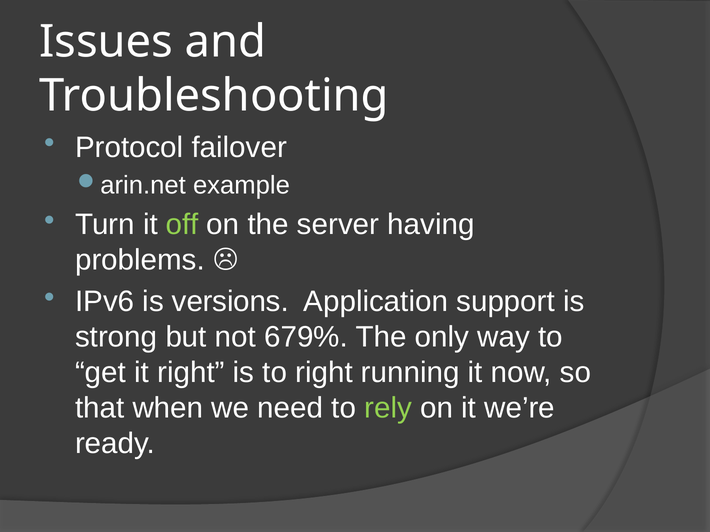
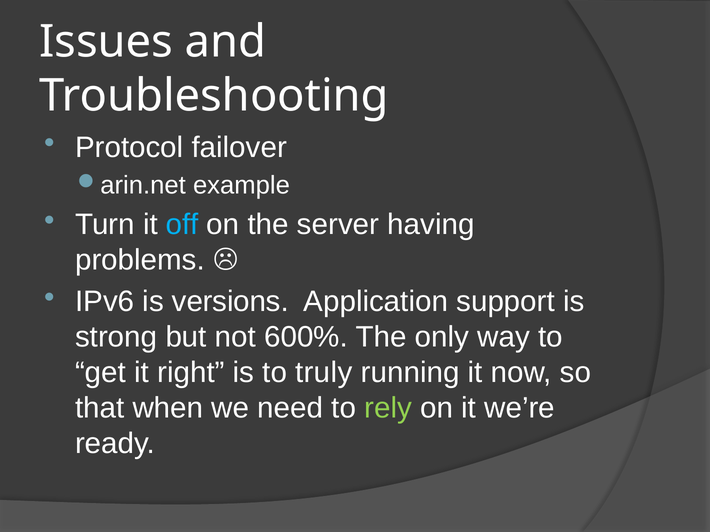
off colour: light green -> light blue (182, 225)
679%: 679% -> 600% (306, 337)
to right: right -> truly (324, 373)
